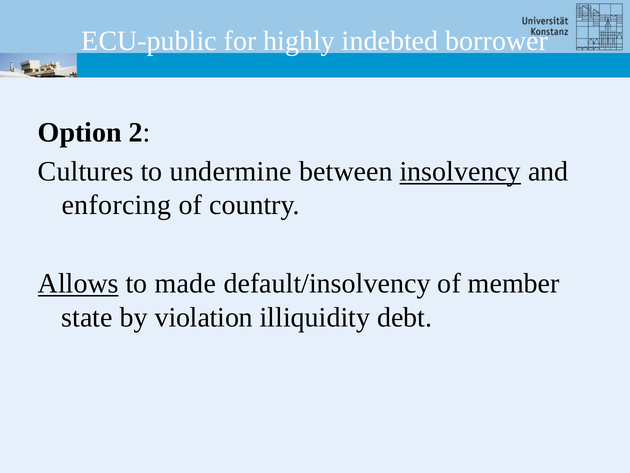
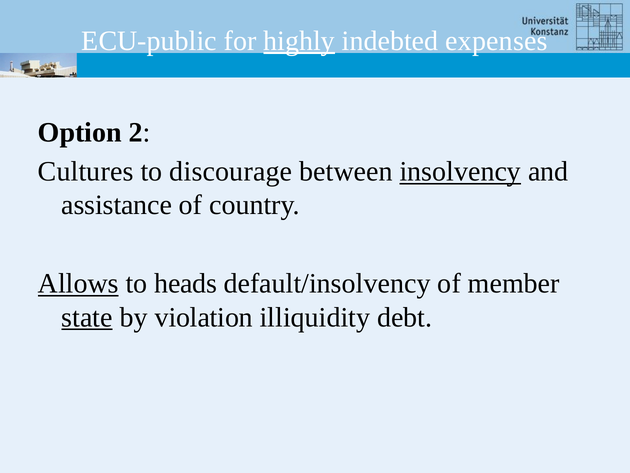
highly underline: none -> present (299, 41)
borrower: borrower -> expenses (497, 41)
undermine: undermine -> discourage (231, 171)
enforcing: enforcing -> assistance (117, 205)
made: made -> heads (186, 283)
state underline: none -> present (87, 317)
